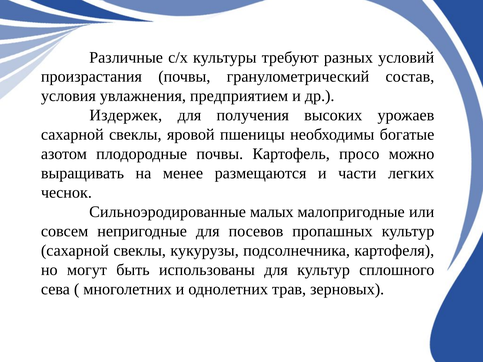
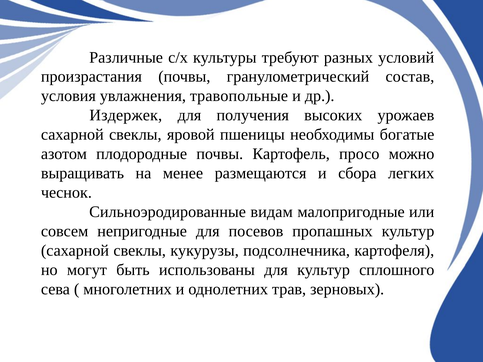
предприятием: предприятием -> травопольные (239, 96)
части: части -> сбора (357, 173)
малых: малых -> видам (272, 212)
